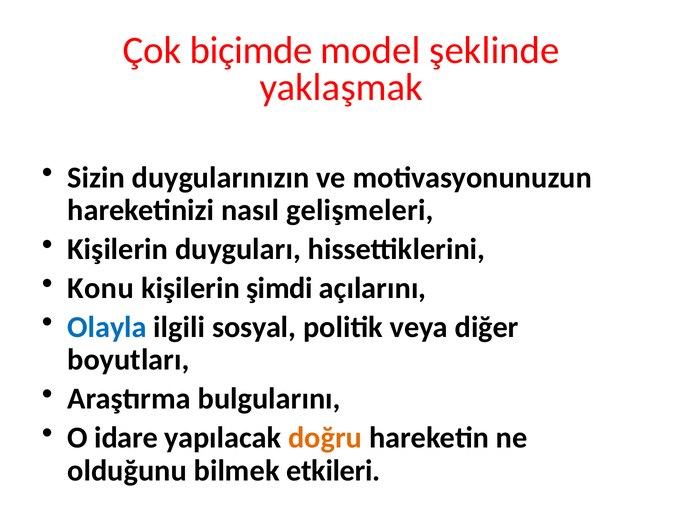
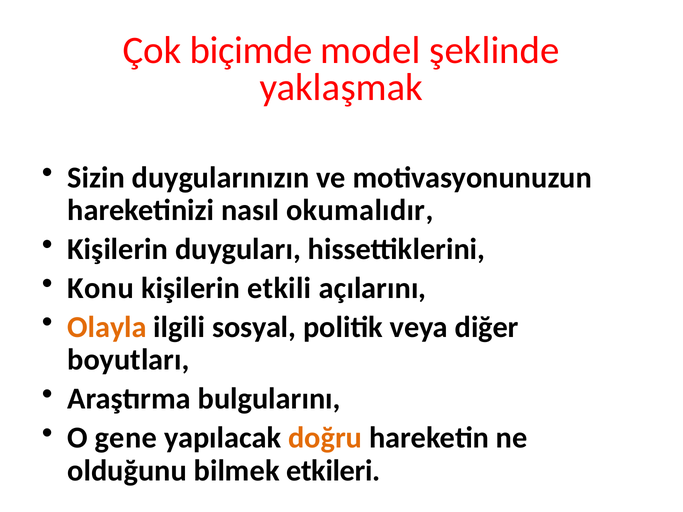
gelişmeleri: gelişmeleri -> okumalıdır (360, 211)
şimdi: şimdi -> etkili (279, 288)
Olayla colour: blue -> orange (107, 327)
idare: idare -> gene (126, 438)
